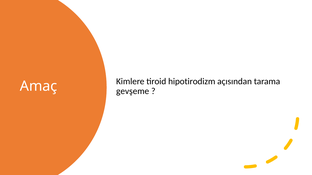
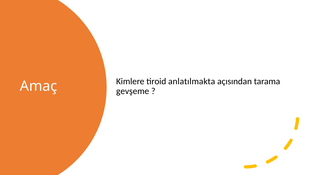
hipotirodizm: hipotirodizm -> anlatılmakta (192, 82)
